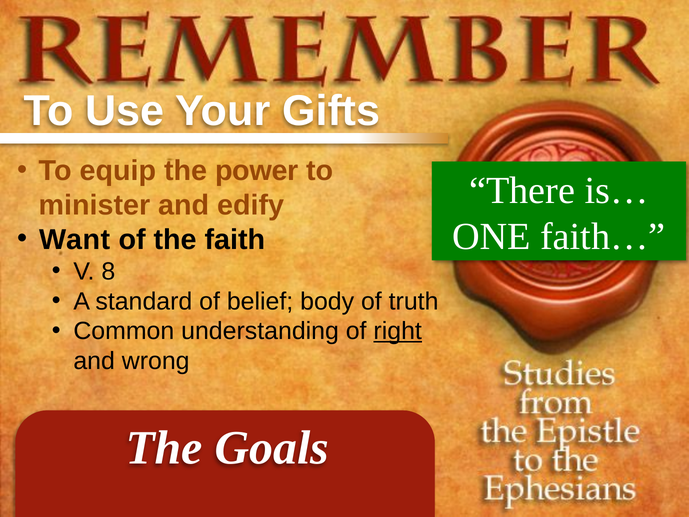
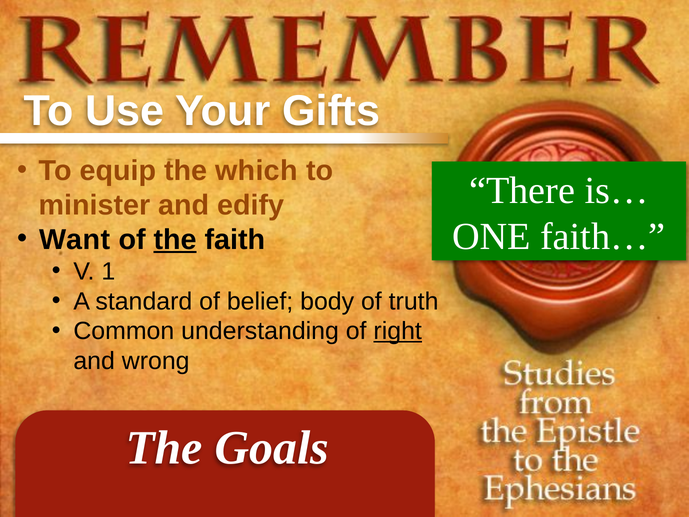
power: power -> which (257, 171)
the underline: none -> present (175, 239)
8: 8 -> 1 (108, 271)
